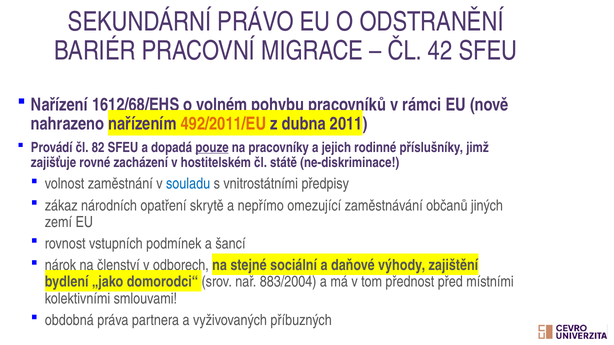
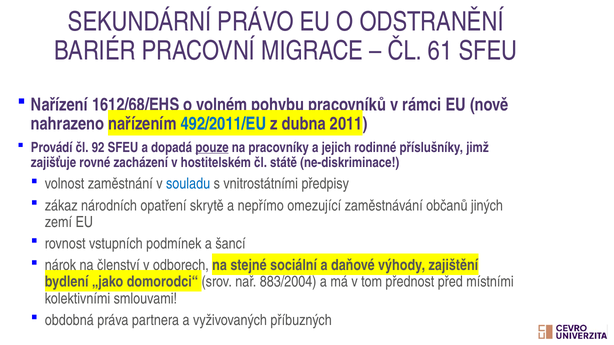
42: 42 -> 61 (440, 51)
492/2011/EU colour: orange -> blue (224, 124)
82: 82 -> 92 (98, 148)
